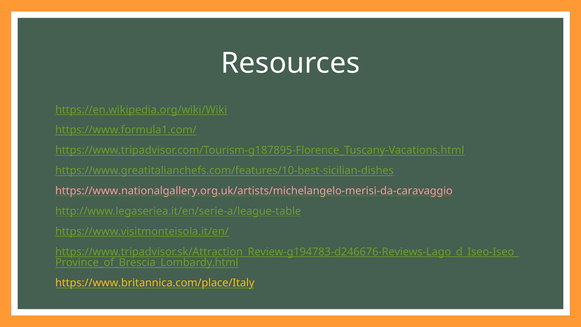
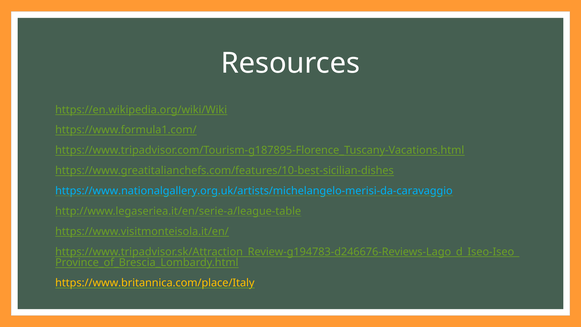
https://www.nationalgallery.org.uk/artists/michelangelo-merisi-da-caravaggio colour: pink -> light blue (254, 191)
